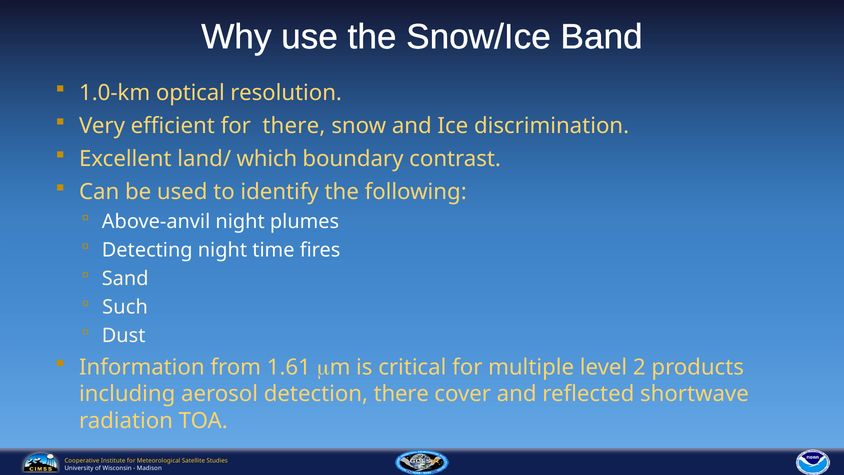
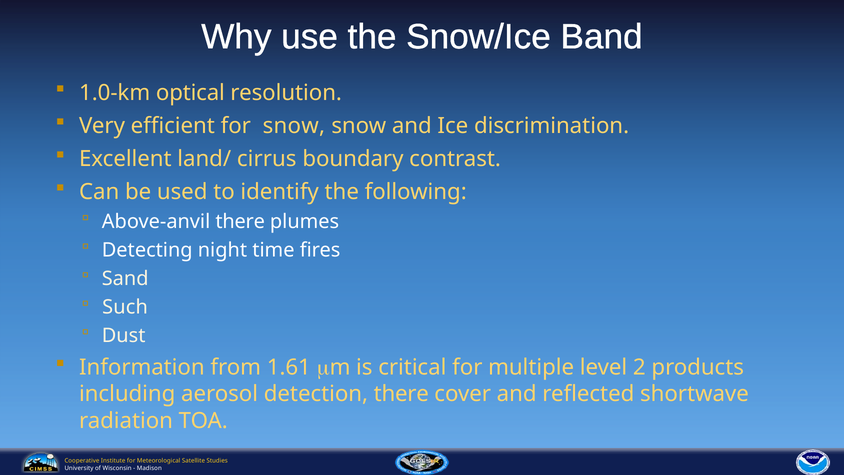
for there: there -> snow (294, 126)
which: which -> cirrus (267, 159)
Above-anvil night: night -> there (240, 221)
